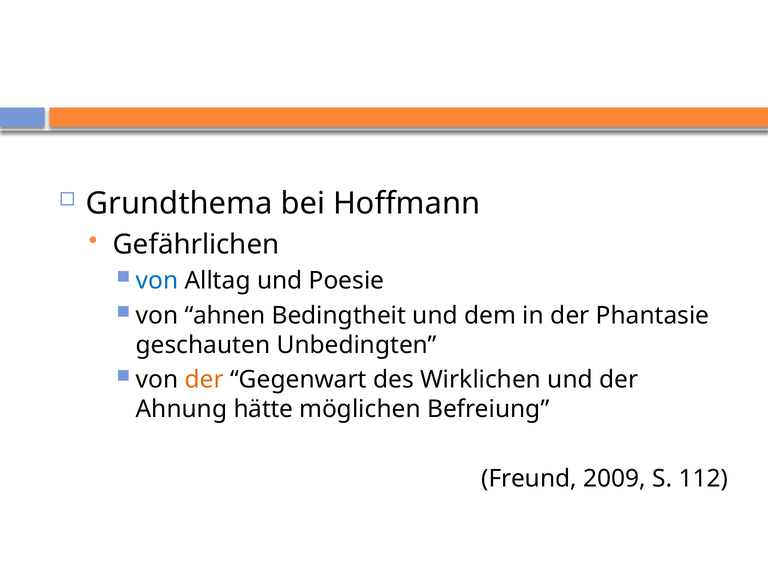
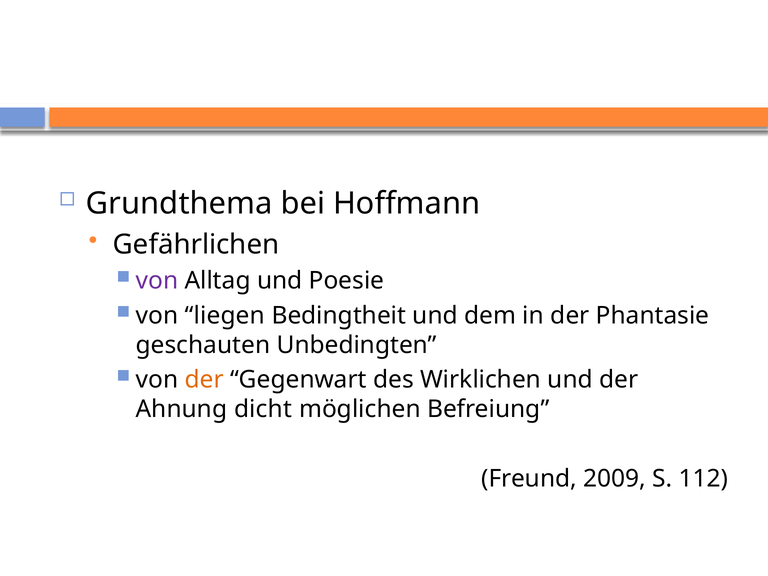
von colour: blue -> purple (157, 281)
ahnen: ahnen -> liegen (225, 316)
hätte: hätte -> dicht (263, 409)
